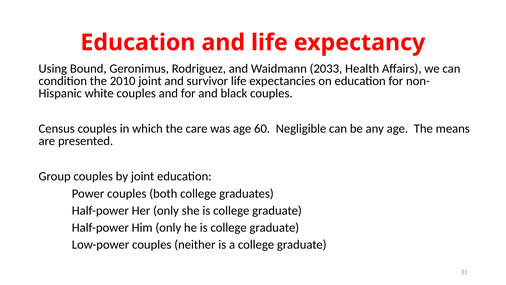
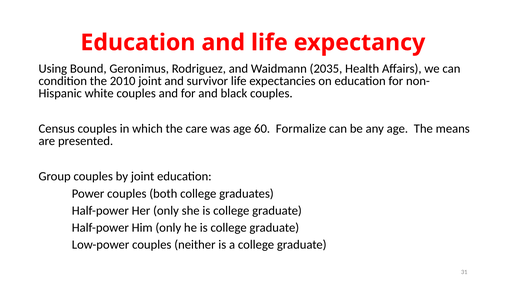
2033: 2033 -> 2035 (326, 68)
Negligible: Negligible -> Formalize (301, 128)
